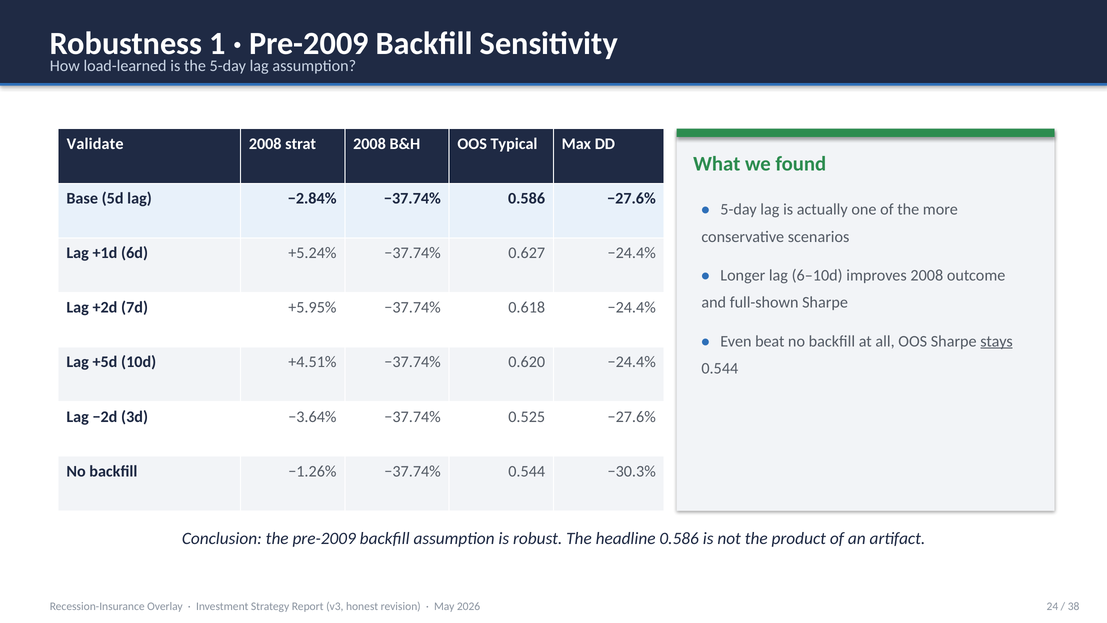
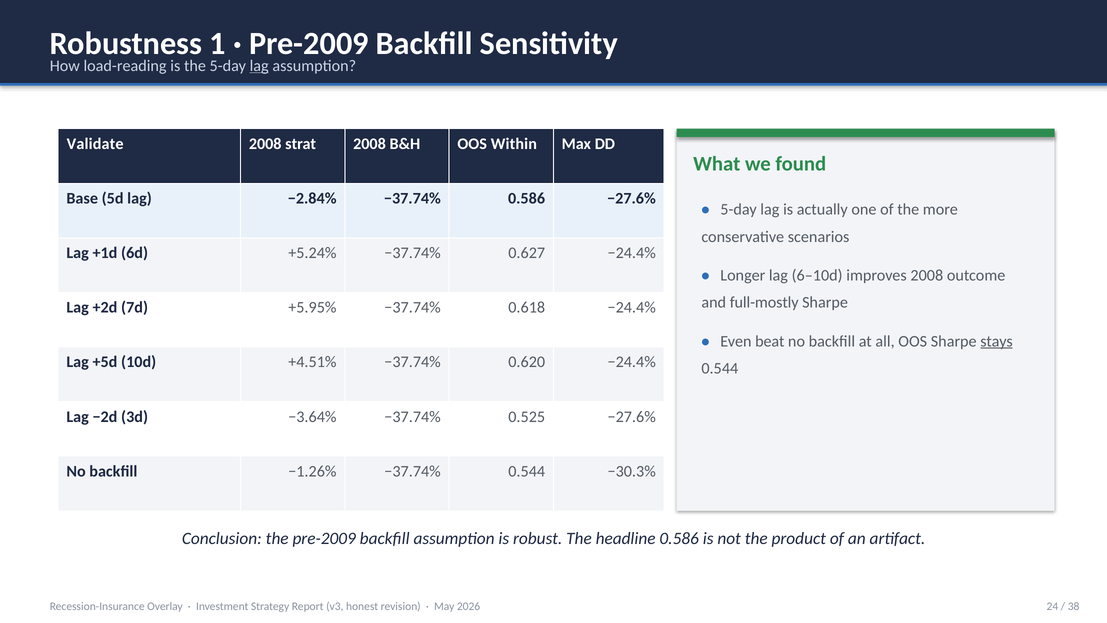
load-learned: load-learned -> load-reading (125, 66)
lag underline: none -> present (259, 66)
Typical: Typical -> Within (514, 144)
full-shown: full-shown -> full-mostly (764, 302)
